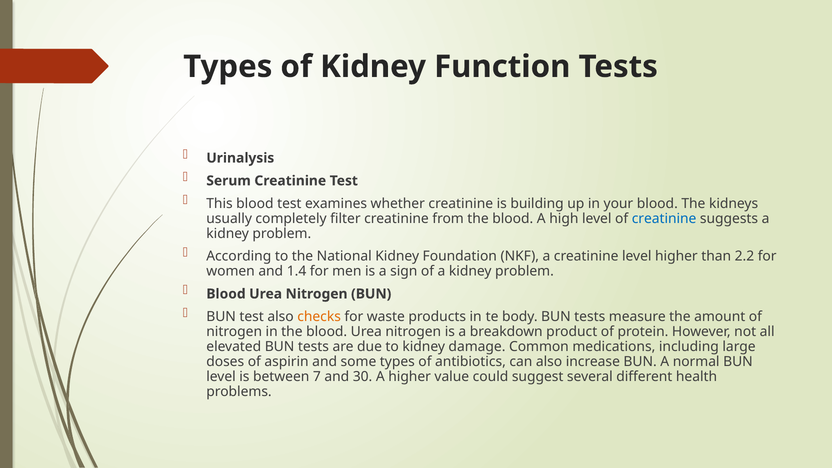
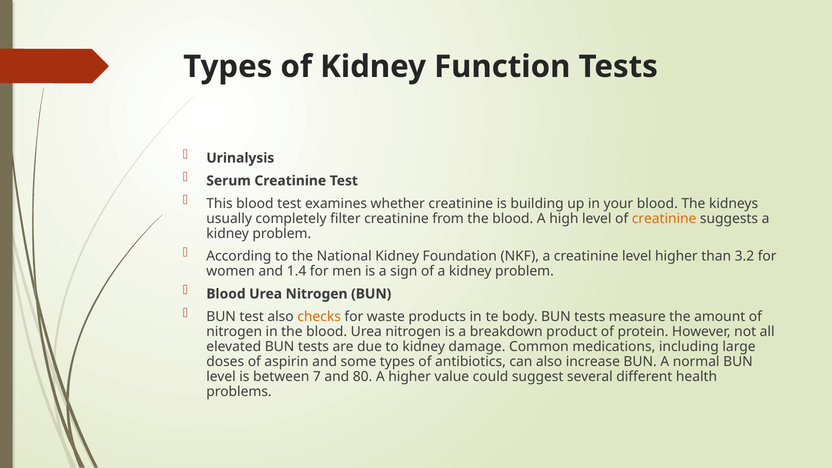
creatinine colour: blue -> orange (664, 218)
2.2: 2.2 -> 3.2 (744, 256)
30: 30 -> 80 (363, 376)
